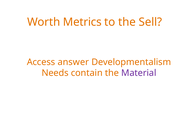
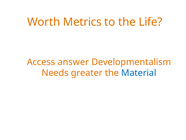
Sell: Sell -> Life (150, 22)
contain: contain -> greater (87, 73)
Material colour: purple -> blue (139, 73)
